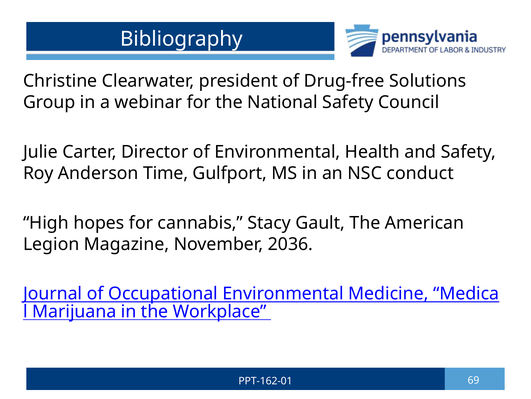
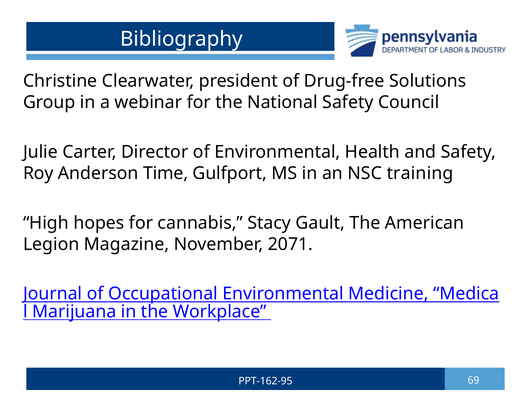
conduct: conduct -> training (420, 173)
2036: 2036 -> 2071 (290, 244)
PPT-162-01: PPT-162-01 -> PPT-162-95 (265, 380)
